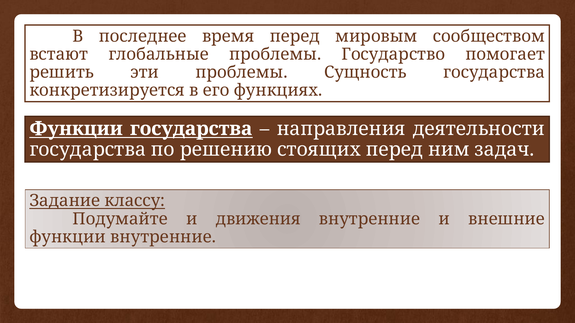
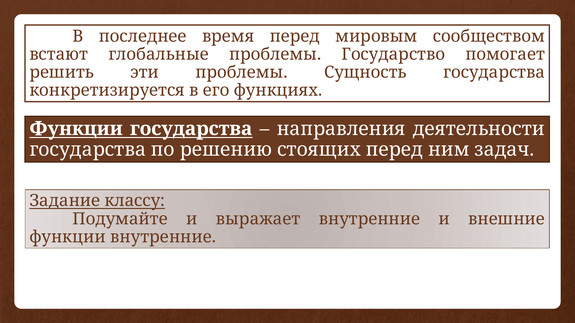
движения: движения -> выражает (258, 219)
